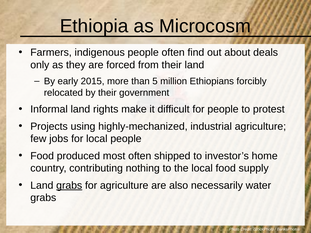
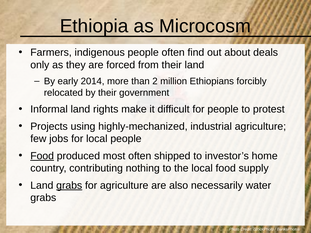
2015: 2015 -> 2014 (93, 81)
5: 5 -> 2 (155, 81)
Food underline: none -> present (42, 156)
